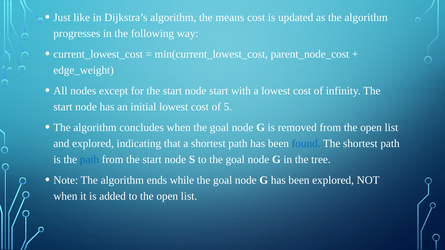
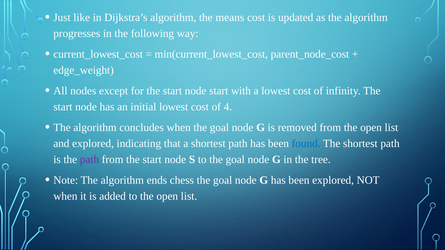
5: 5 -> 4 (228, 107)
path colour: blue -> purple (89, 160)
while: while -> chess (182, 180)
